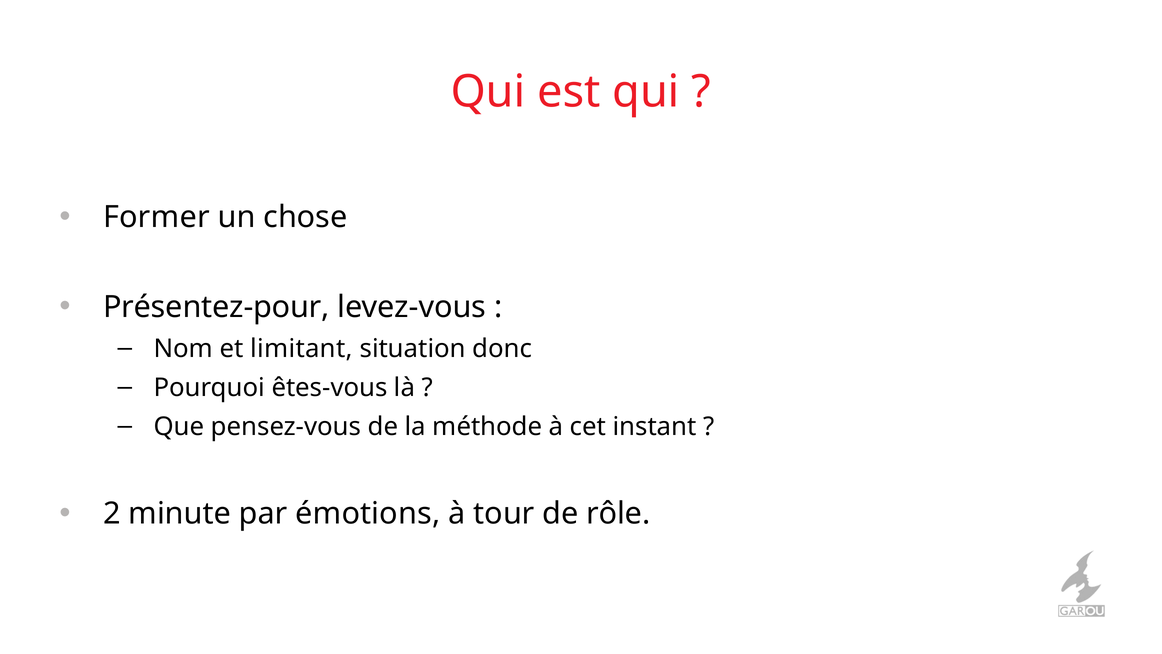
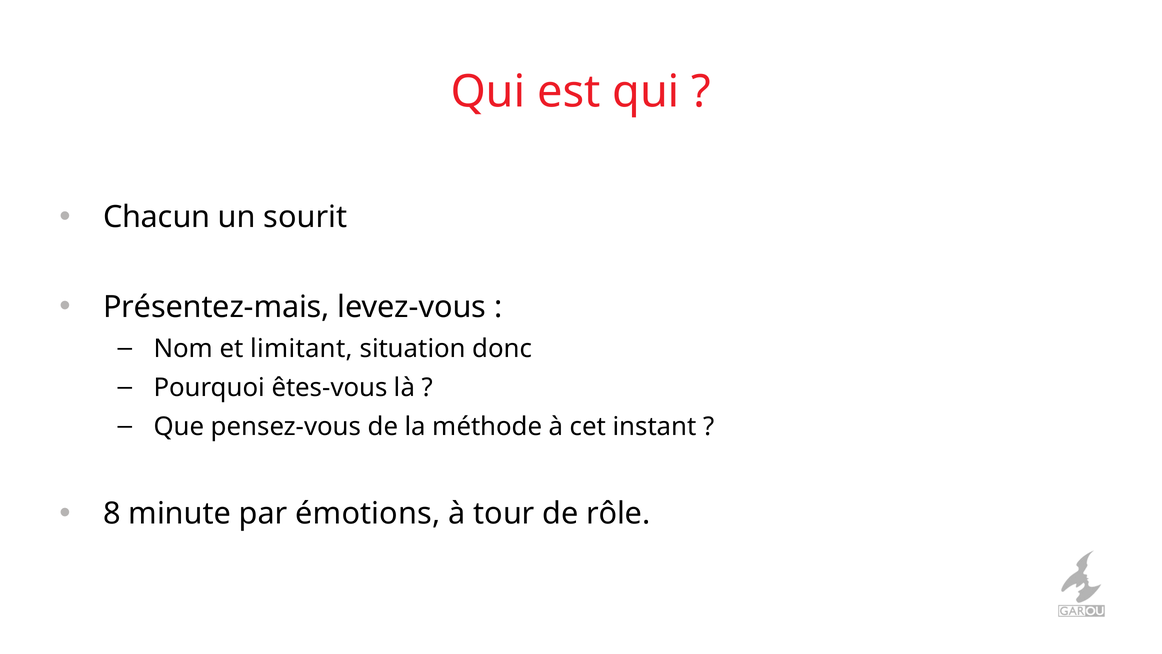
Former: Former -> Chacun (157, 217)
chose: chose -> sourit (305, 217)
Présentez-pour: Présentez-pour -> Présentez-mais (216, 307)
2: 2 -> 8 (112, 514)
